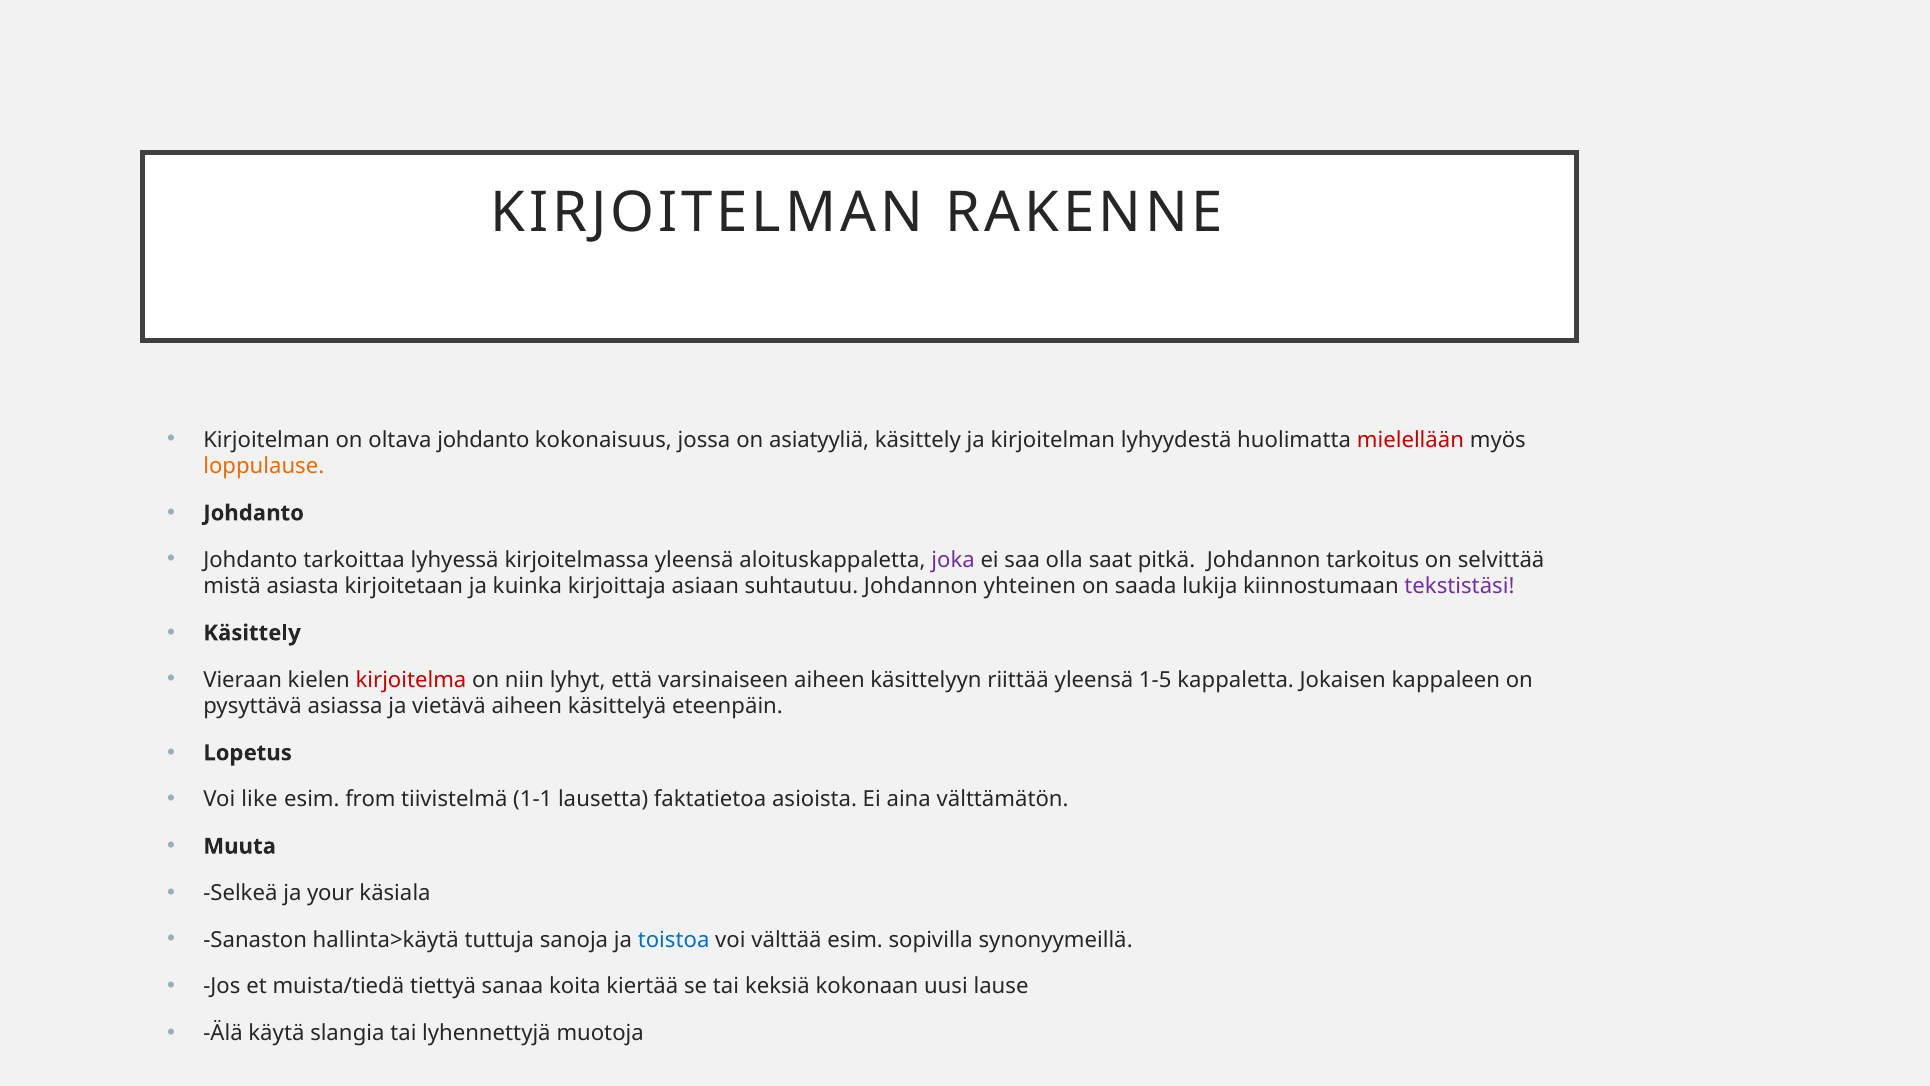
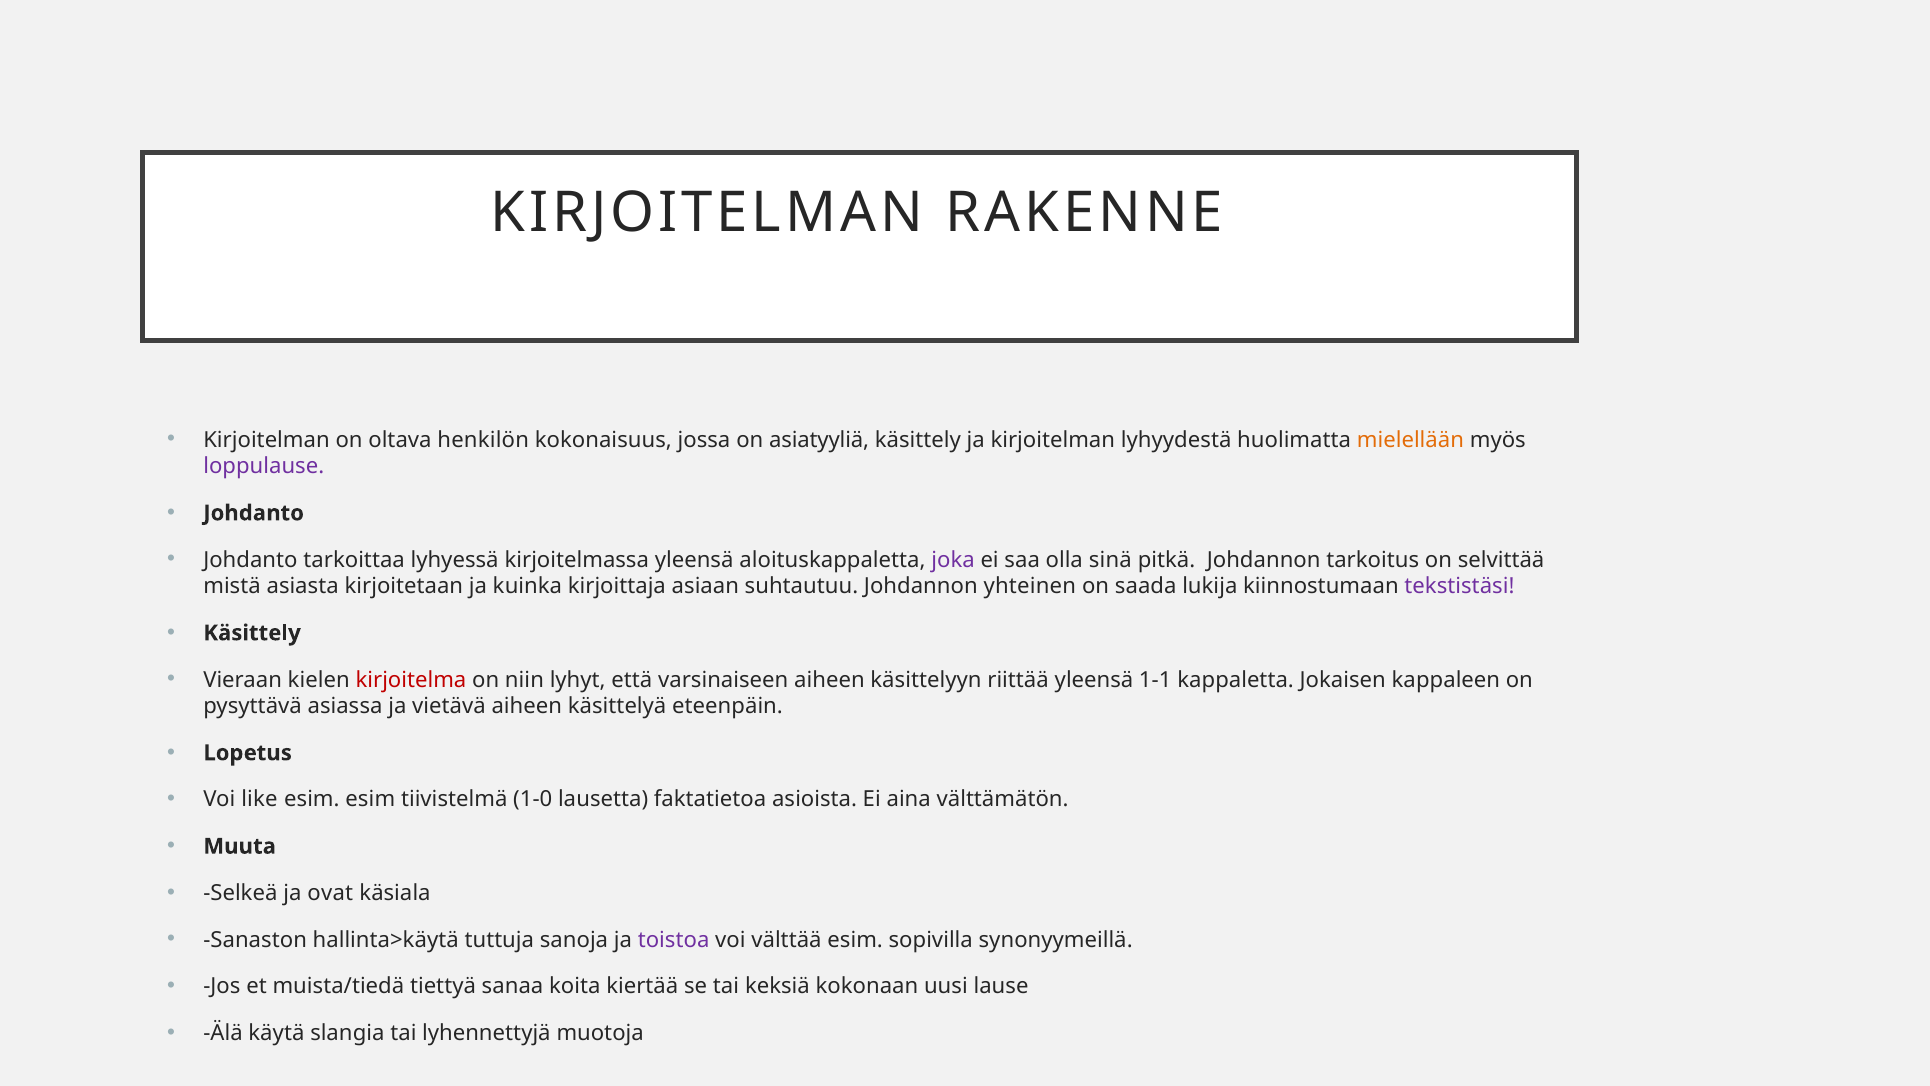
oltava johdanto: johdanto -> henkilön (483, 440)
mielellään colour: red -> orange (1410, 440)
loppulause colour: orange -> purple (264, 466)
saat: saat -> sinä (1110, 560)
1-5: 1-5 -> 1-1 (1155, 679)
esim from: from -> esim (370, 799)
1-1: 1-1 -> 1-0 (533, 799)
your: your -> ovat (330, 893)
toistoa colour: blue -> purple (674, 939)
